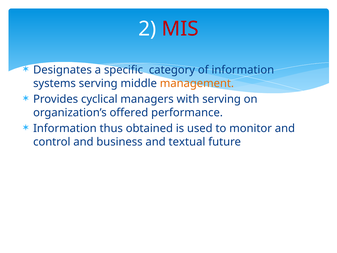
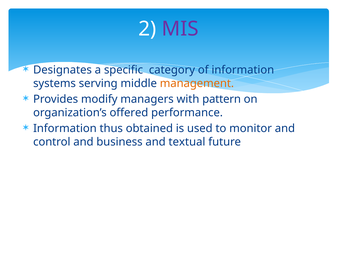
MIS colour: red -> purple (180, 29)
cyclical: cyclical -> modify (99, 99)
with serving: serving -> pattern (222, 99)
